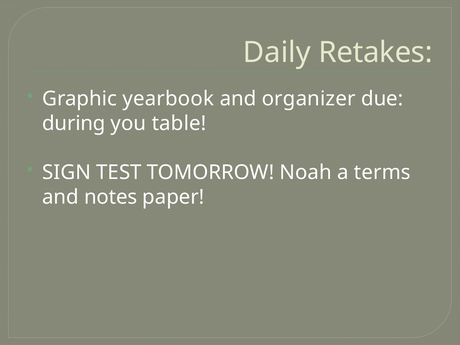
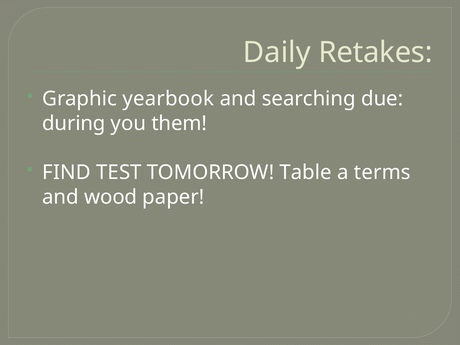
organizer: organizer -> searching (309, 99)
table: table -> them (179, 123)
SIGN: SIGN -> FIND (66, 172)
Noah: Noah -> Table (306, 172)
notes: notes -> wood (111, 197)
